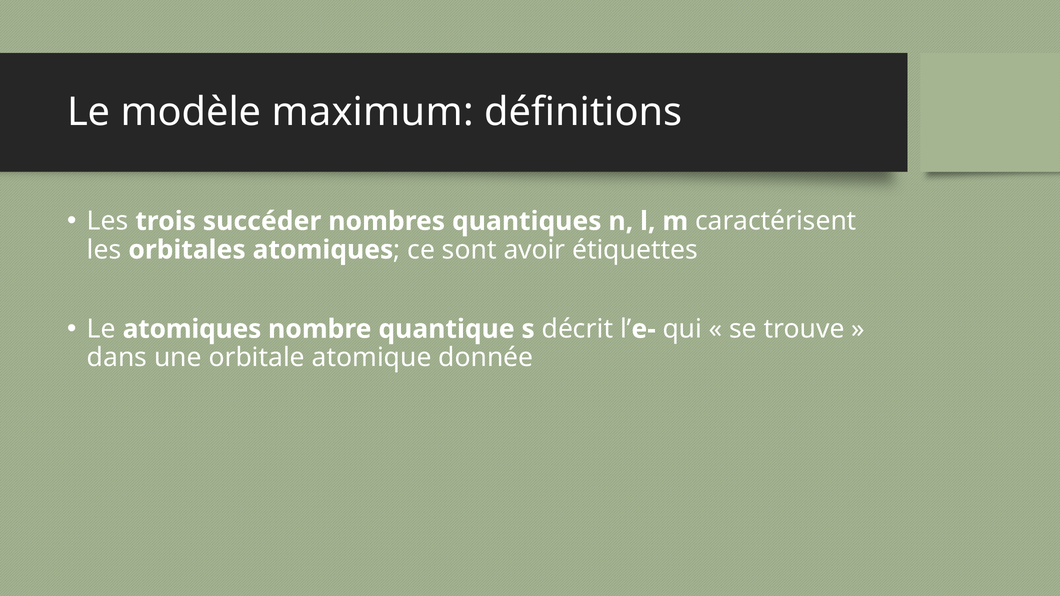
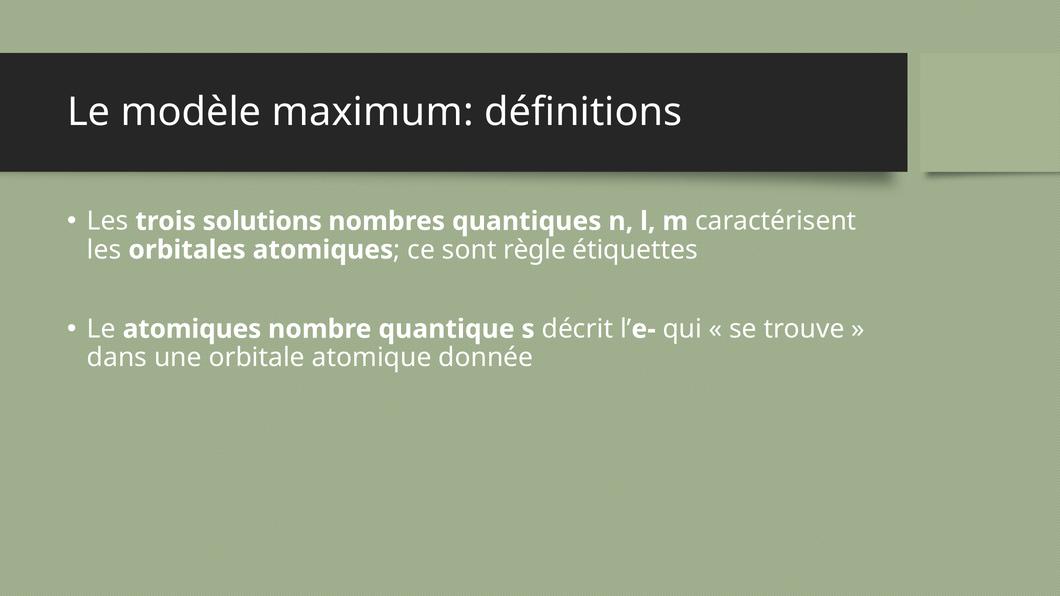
succéder: succéder -> solutions (262, 221)
avoir: avoir -> règle (535, 250)
